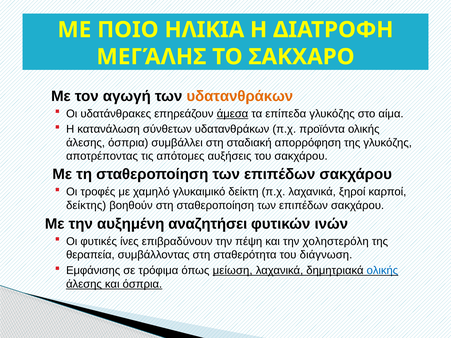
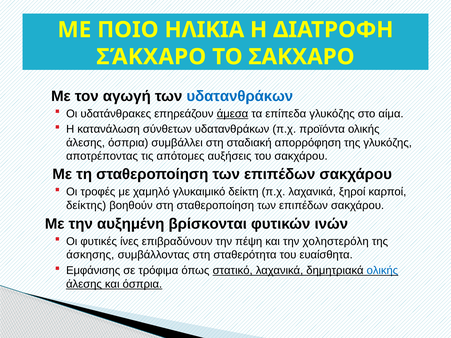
ΜΕΓΆΛΗΣ: ΜΕΓΆΛΗΣ -> ΣΆΚΧΑΡΟ (151, 57)
υδατανθράκων colour: orange -> blue (240, 96)
αναζητήσει: αναζητήσει -> βρίσκονται (208, 224)
θεραπεία: θεραπεία -> άσκησης (90, 255)
διάγνωση: διάγνωση -> ευαίσθητα (326, 255)
μείωση: μείωση -> στατικό (233, 271)
